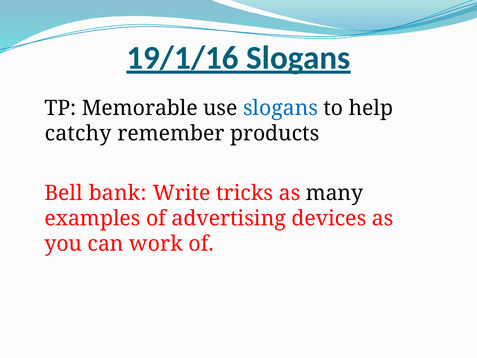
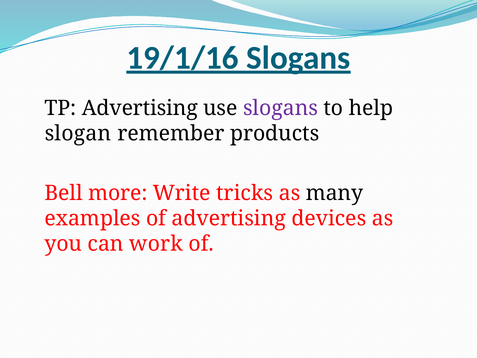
TP Memorable: Memorable -> Advertising (140, 108)
slogans colour: blue -> purple (281, 108)
catchy: catchy -> slogan (78, 133)
bank: bank -> more (118, 193)
